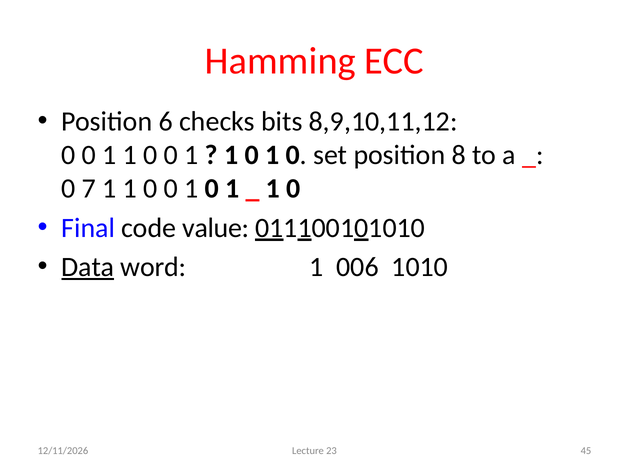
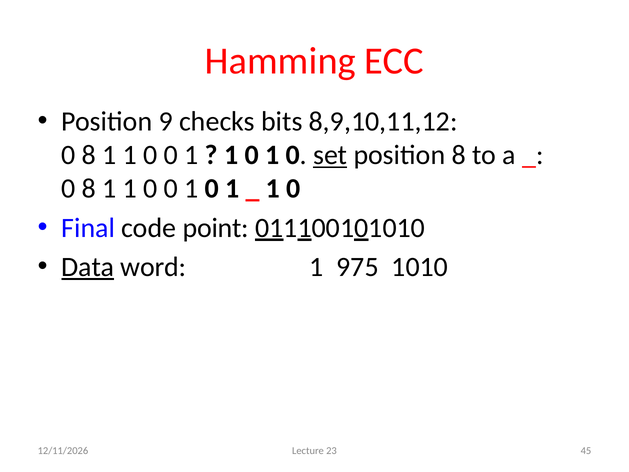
6: 6 -> 9 (166, 121)
0: 0 -> 8 (89, 155)
set underline: none -> present (330, 155)
7: 7 -> 8 (89, 189)
value: value -> point (216, 228)
006: 006 -> 975 (357, 267)
